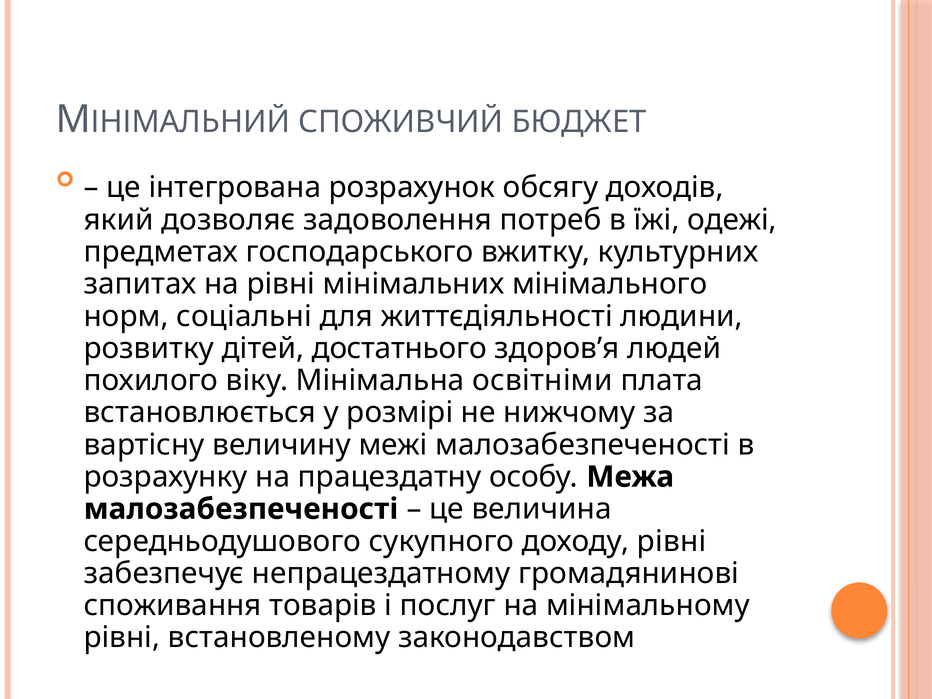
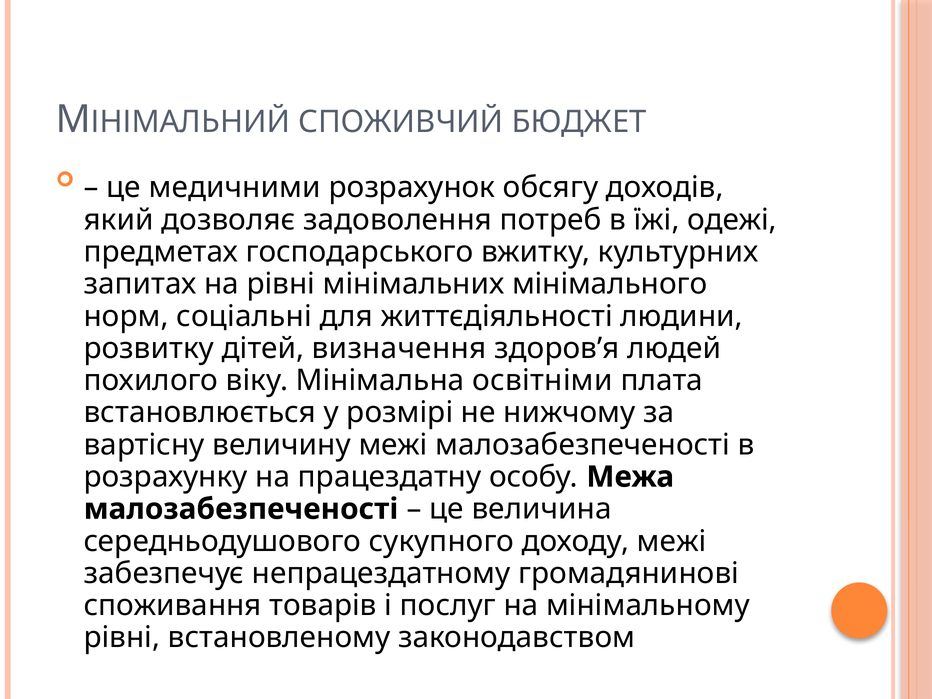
інтегрована: інтегрована -> медичними (235, 188)
достатнього: достатнього -> визначення (399, 348)
доходу рівні: рівні -> межі (672, 541)
